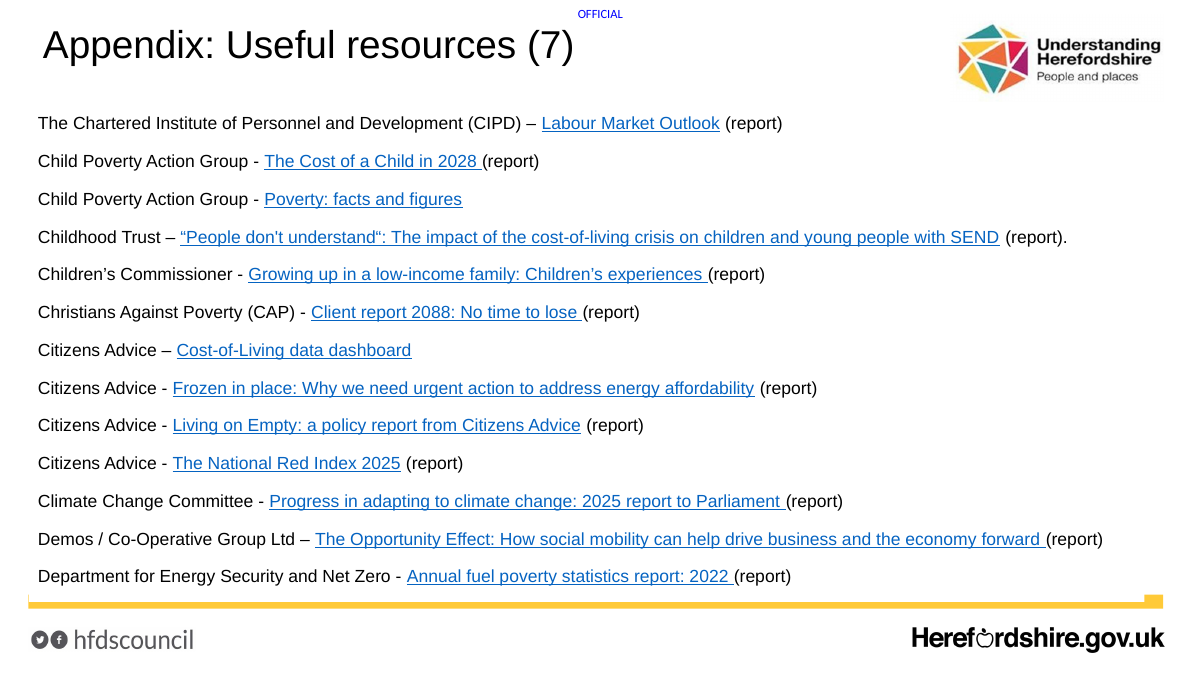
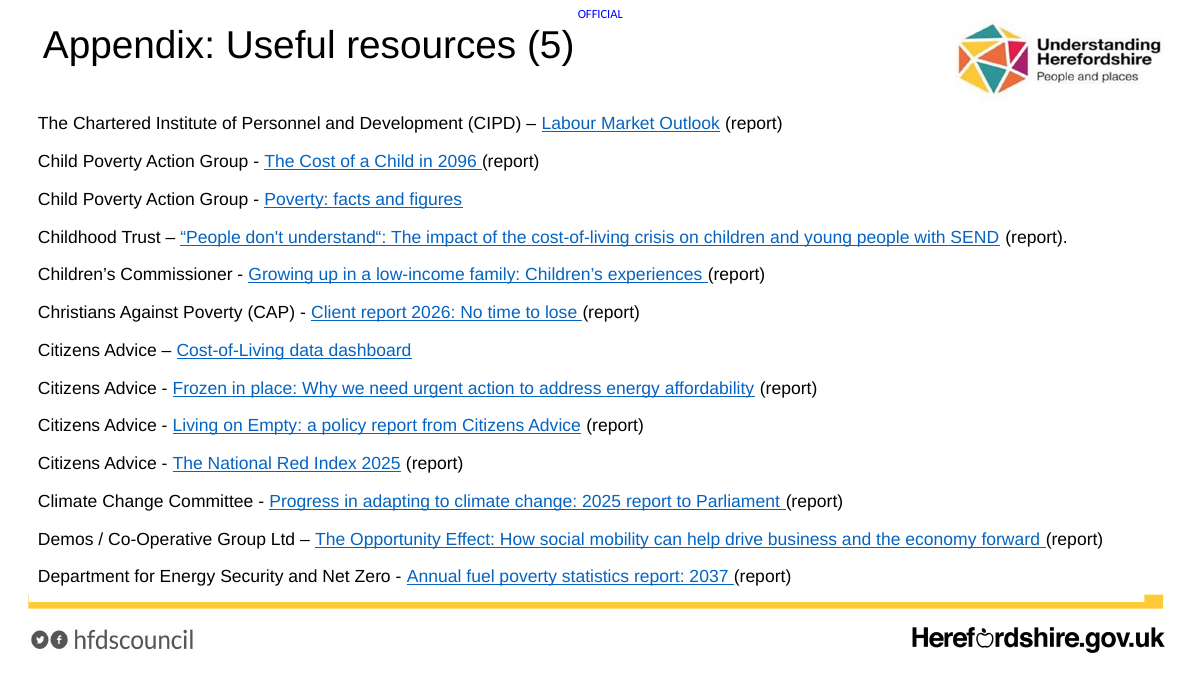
7: 7 -> 5 (551, 46)
2028: 2028 -> 2096 (457, 162)
2088: 2088 -> 2026 (433, 313)
2022: 2022 -> 2037 (709, 577)
